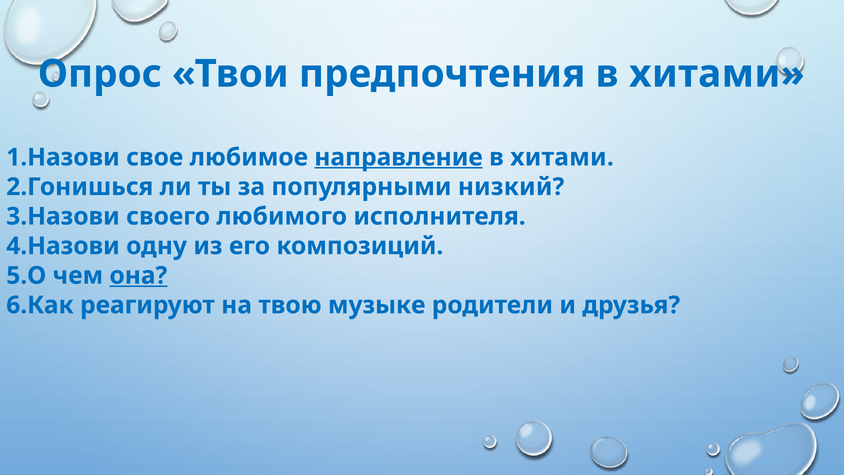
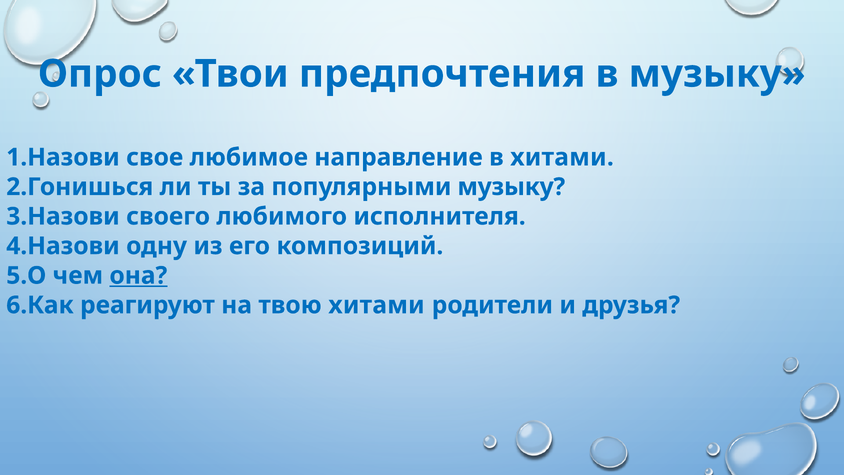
предпочтения в хитами: хитами -> музыку (717, 74)
направление underline: present -> none (399, 157)
популярными низкий: низкий -> музыку (511, 187)
твою музыке: музыке -> хитами (377, 305)
